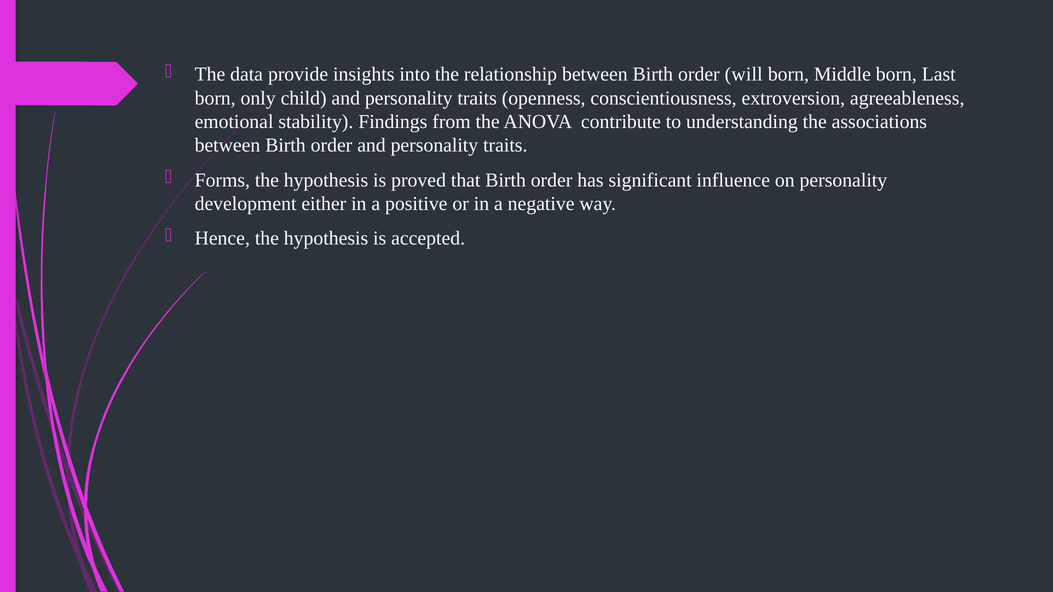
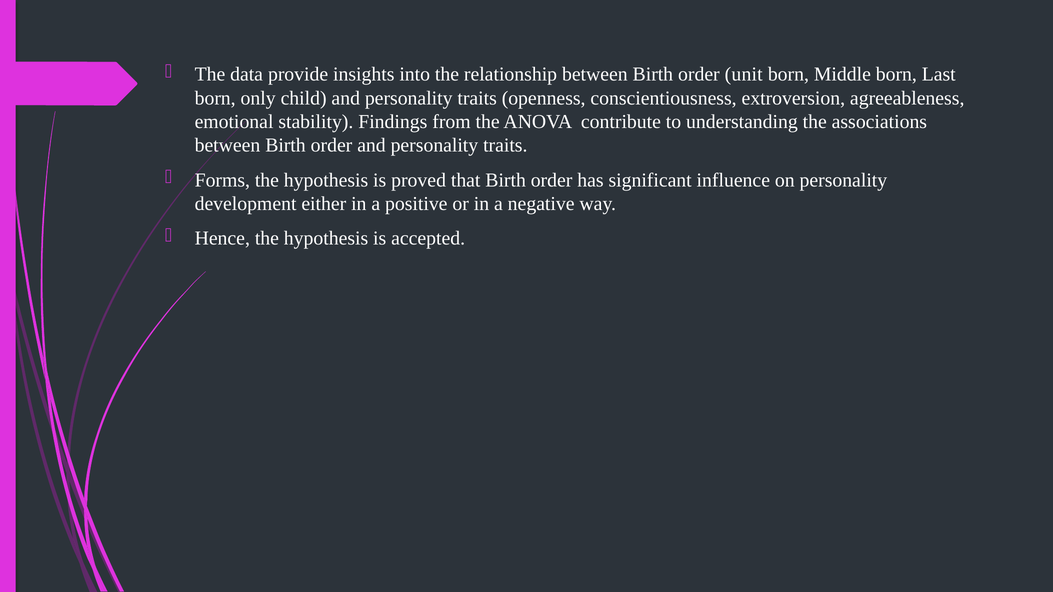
will: will -> unit (744, 74)
